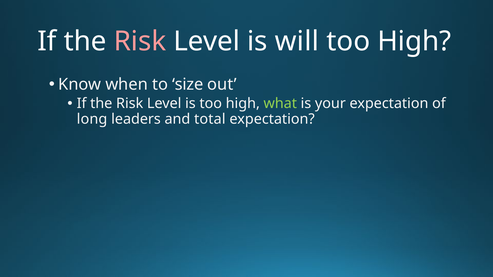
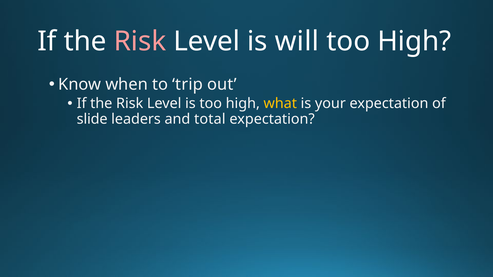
size: size -> trip (188, 84)
what colour: light green -> yellow (280, 104)
long: long -> slide (92, 119)
